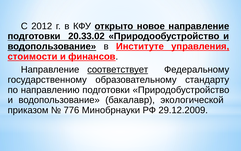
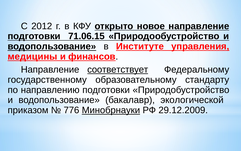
20.33.02: 20.33.02 -> 71.06.15 (87, 36)
стоимости: стоимости -> медицины (33, 56)
Минобрнауки underline: none -> present (111, 110)
